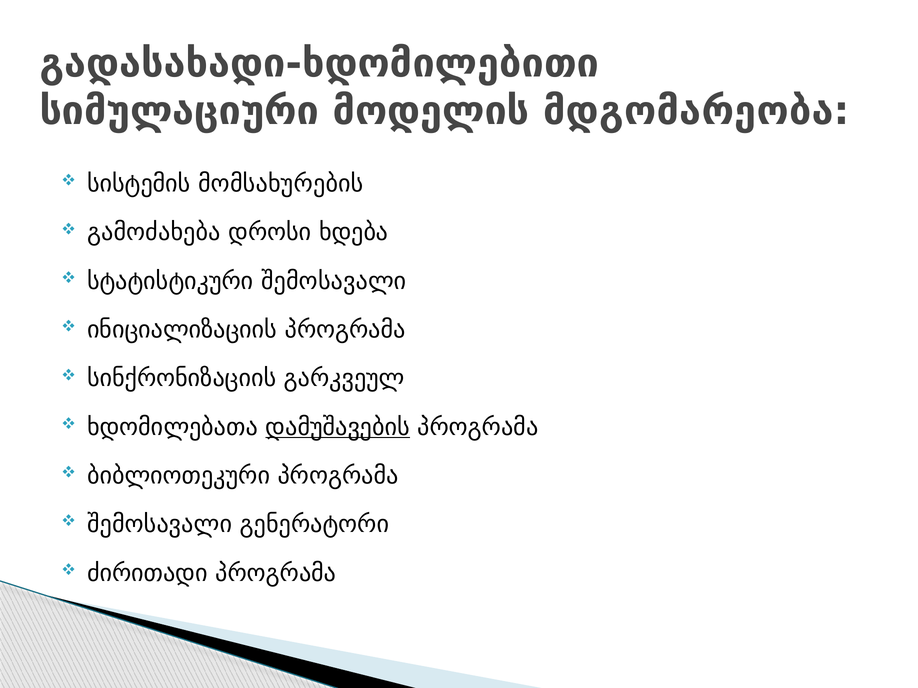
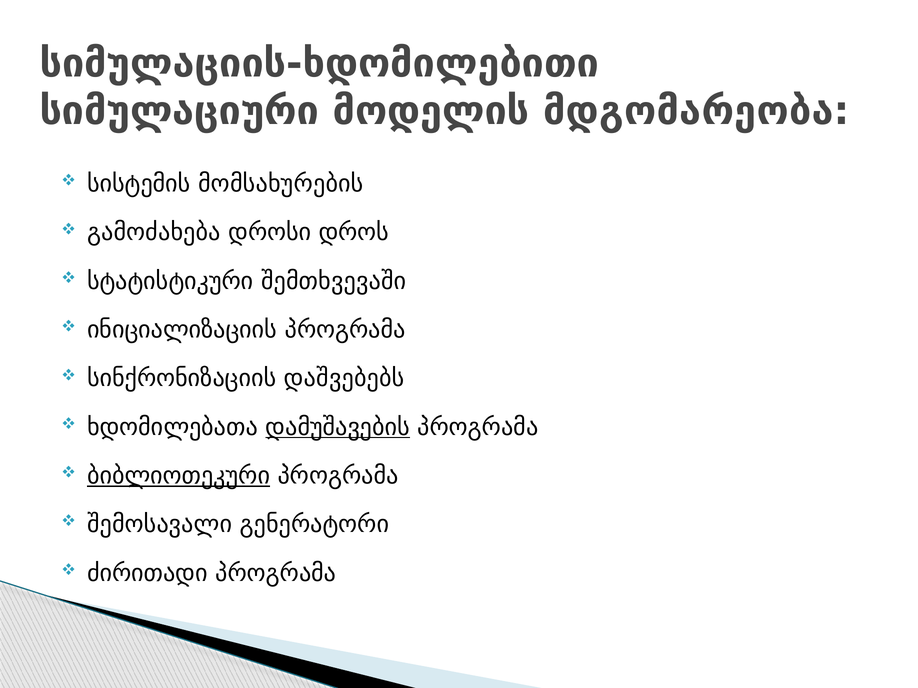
გადასახადი-ხდომილებითი: გადასახადი-ხდომილებითი -> სიმულაციის-ხდომილებითი (319, 64)
ხდება: ხდება -> დროს (354, 233)
სტატისტიკური შემოსავალი: შემოსავალი -> შემთხვევაში (334, 281)
გარკვეულ: გარკვეულ -> დაშვებებს (344, 379)
ბიბლიოთეკური underline: none -> present (179, 476)
